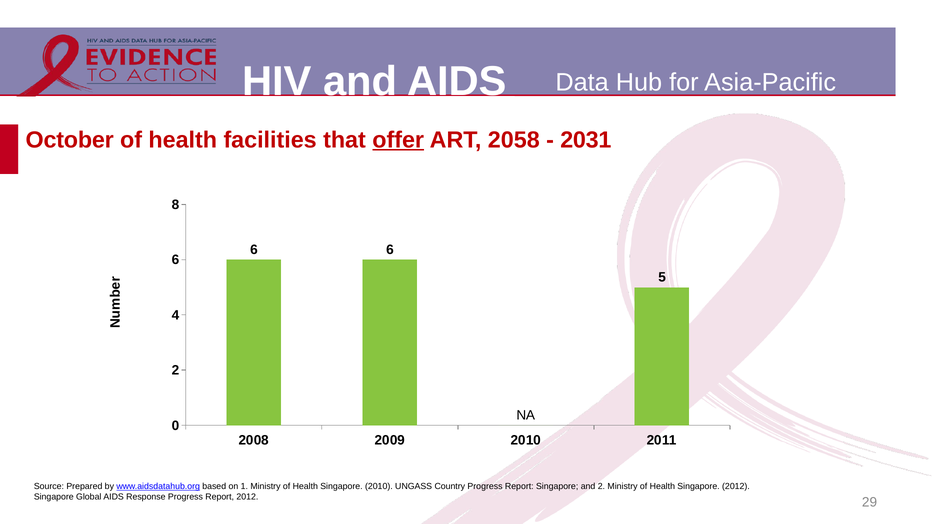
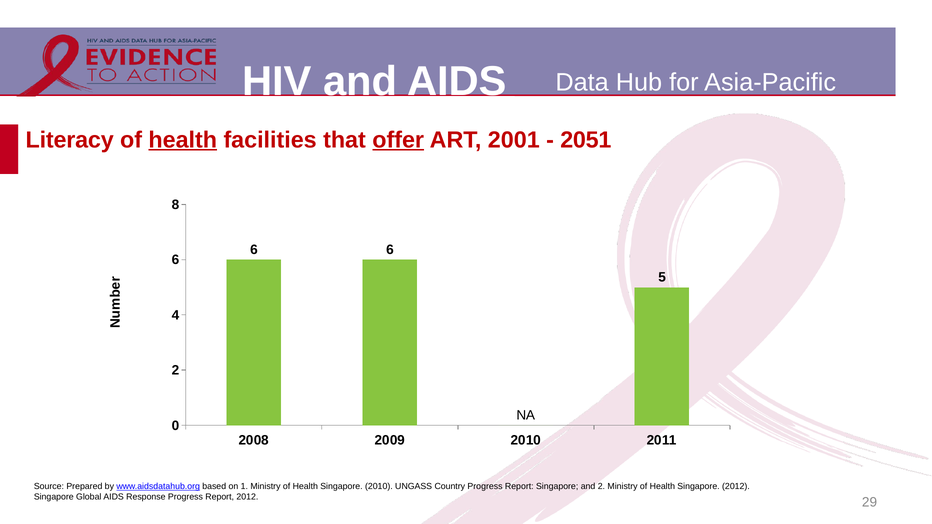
October: October -> Literacy (70, 140)
health underline: none -> present (183, 140)
2058: 2058 -> 2001 (514, 140)
2031: 2031 -> 2051 (586, 140)
